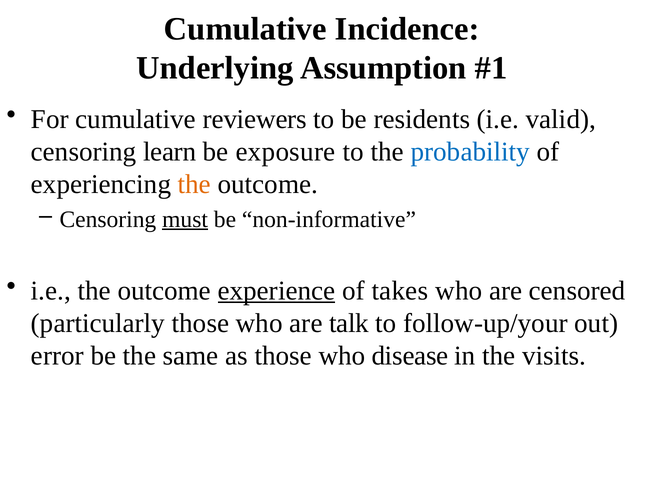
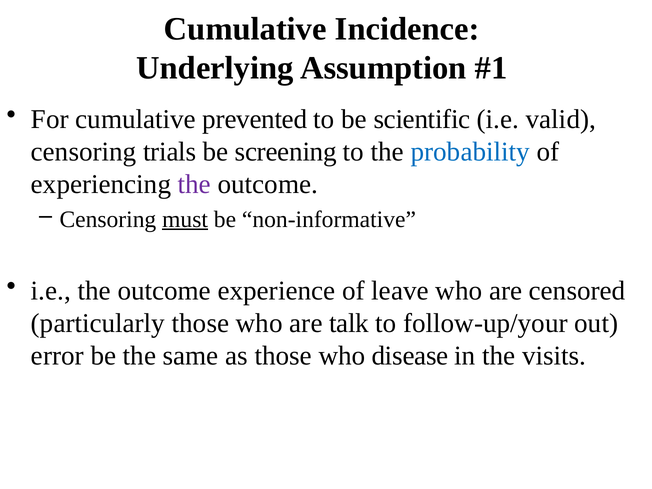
reviewers: reviewers -> prevented (255, 119)
residents: residents -> scientific (422, 119)
learn: learn -> trials (170, 152)
exposure: exposure -> screening (286, 152)
the colour: orange -> purple (194, 184)
experience underline: present -> none (276, 291)
takes: takes -> leave (400, 291)
